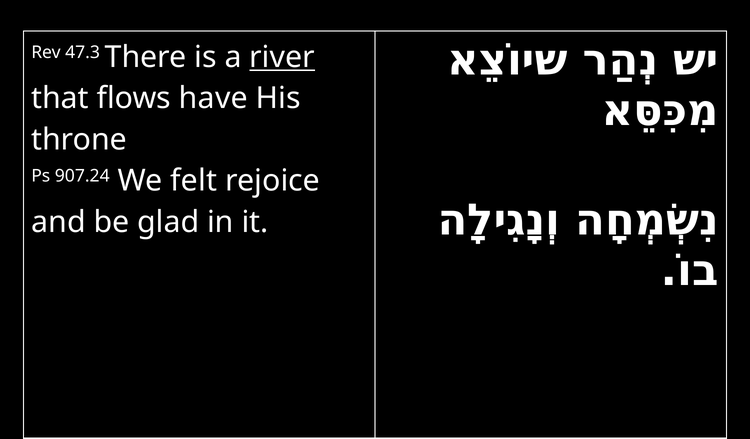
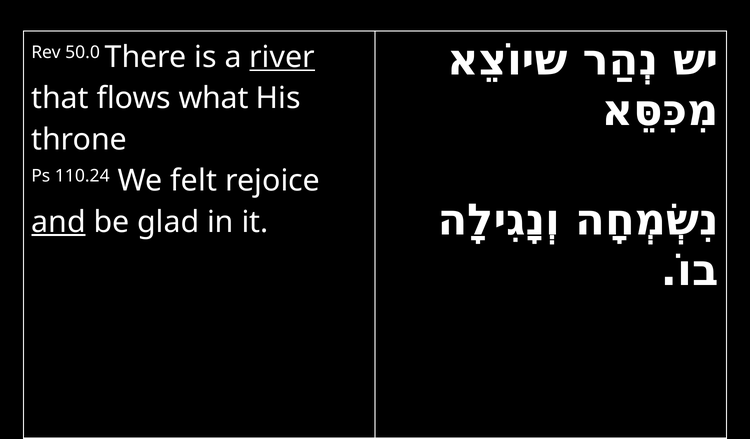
47.3: 47.3 -> 50.0 (83, 52)
have: have -> what (214, 98)
907.24: 907.24 -> 110.24 (82, 176)
and underline: none -> present (58, 222)
